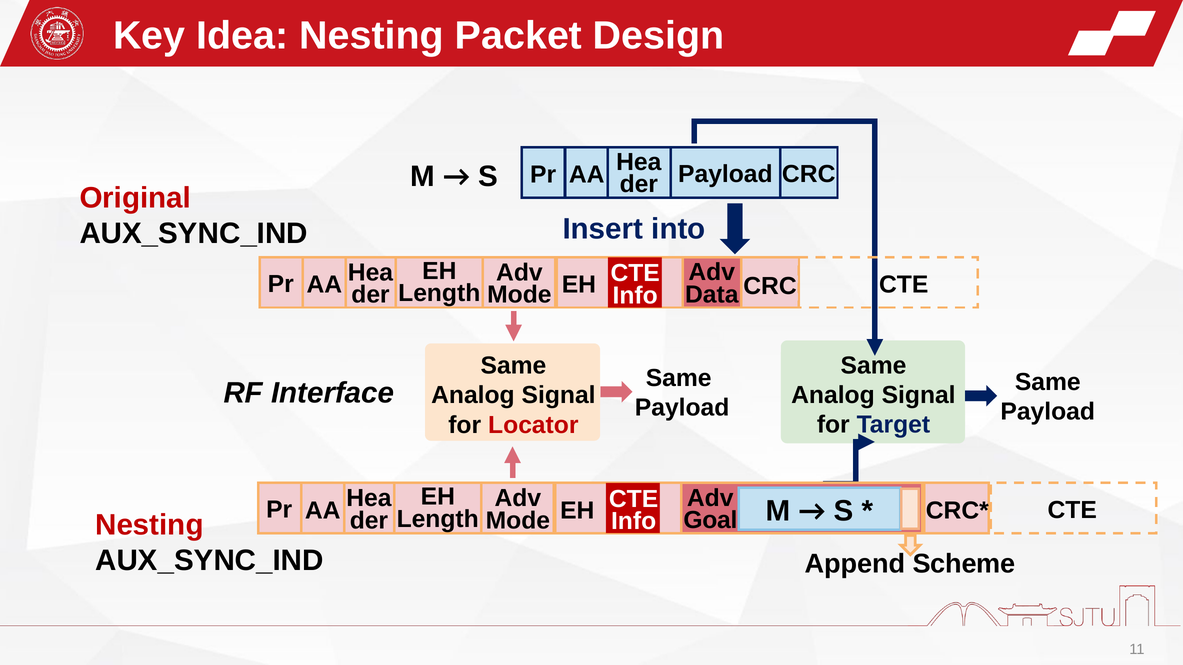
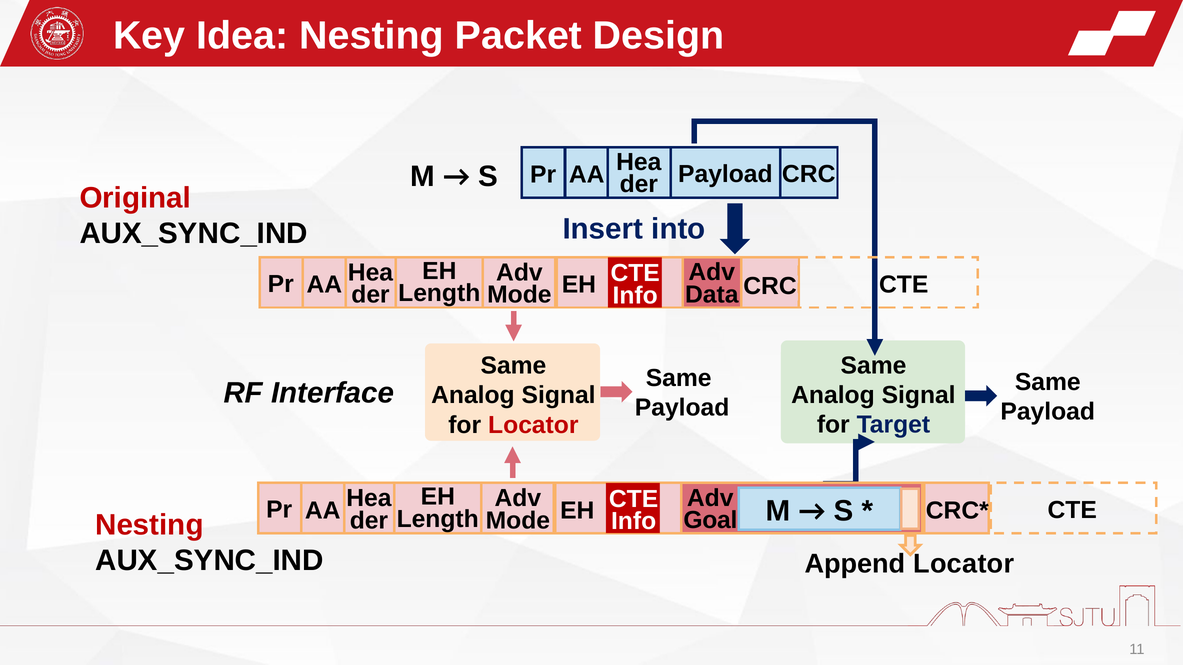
Append Scheme: Scheme -> Locator (964, 564)
